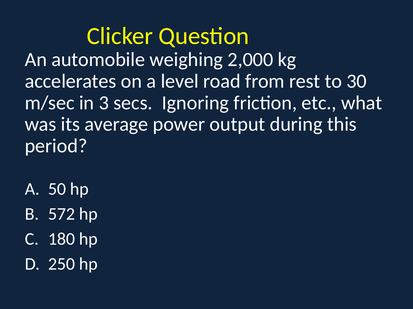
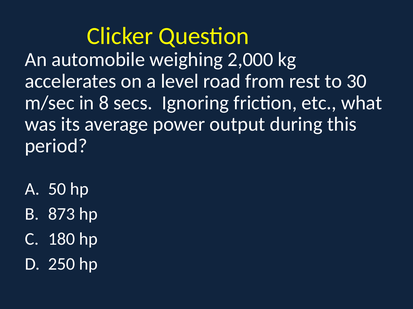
3: 3 -> 8 (104, 103)
572: 572 -> 873 (61, 215)
